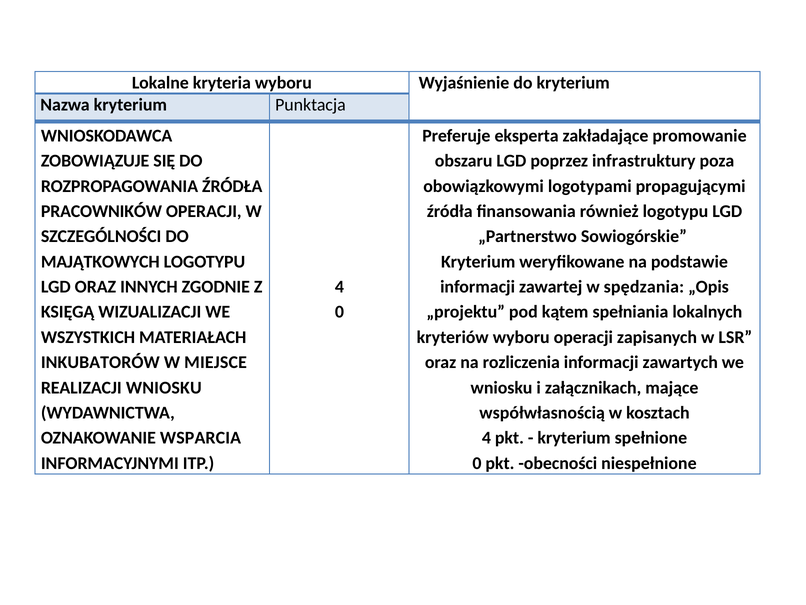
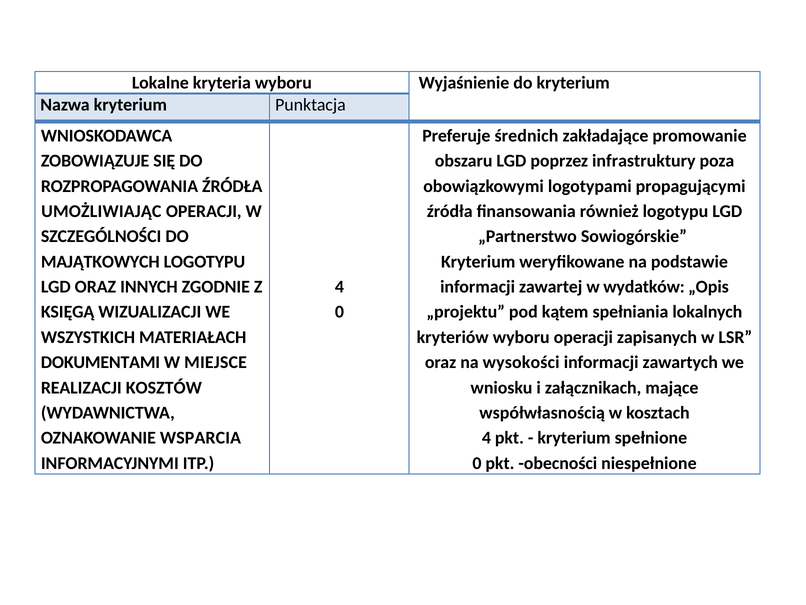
eksperta: eksperta -> średnich (526, 136)
PRACOWNIKÓW: PRACOWNIKÓW -> UMOŻLIWIAJĄC (101, 211)
spędzania: spędzania -> wydatków (644, 287)
INKUBATORÓW: INKUBATORÓW -> DOKUMENTAMI (100, 362)
rozliczenia: rozliczenia -> wysokości (521, 362)
REALIZACJI WNIOSKU: WNIOSKU -> KOSZTÓW (164, 387)
